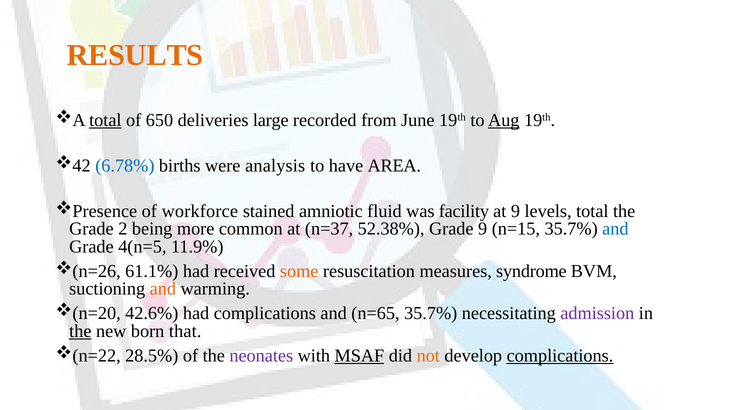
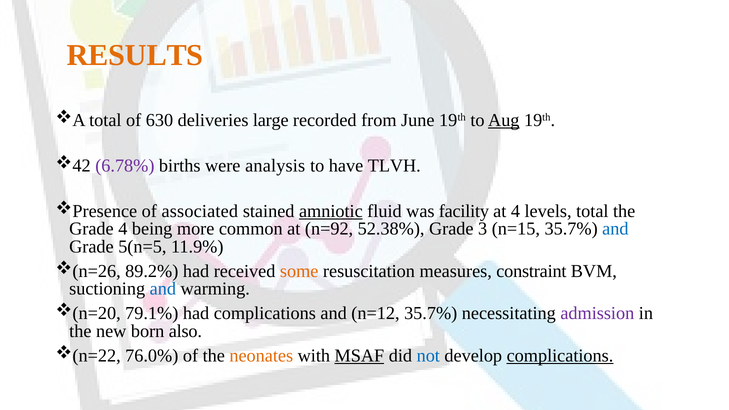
total underline: present -> none (105, 120)
650: 650 -> 630 (159, 120)
6.78% colour: blue -> purple (125, 166)
AREA: AREA -> TLVH (394, 166)
workforce: workforce -> associated (200, 211)
amniotic underline: none -> present (331, 211)
at 9: 9 -> 4 (515, 211)
Grade 2: 2 -> 4 (123, 229)
n=37: n=37 -> n=92 (329, 229)
Grade 9: 9 -> 3 (483, 229)
4(n=5: 4(n=5 -> 5(n=5 (142, 247)
61.1%: 61.1% -> 89.2% (152, 271)
syndrome: syndrome -> constraint (531, 271)
and colour: orange -> blue (163, 289)
42.6%: 42.6% -> 79.1% (152, 313)
n=65: n=65 -> n=12 (375, 313)
the underline: present -> none (80, 331)
that: that -> also (185, 331)
28.5%: 28.5% -> 76.0% (152, 356)
neonates colour: purple -> orange (261, 356)
not colour: orange -> blue (428, 356)
